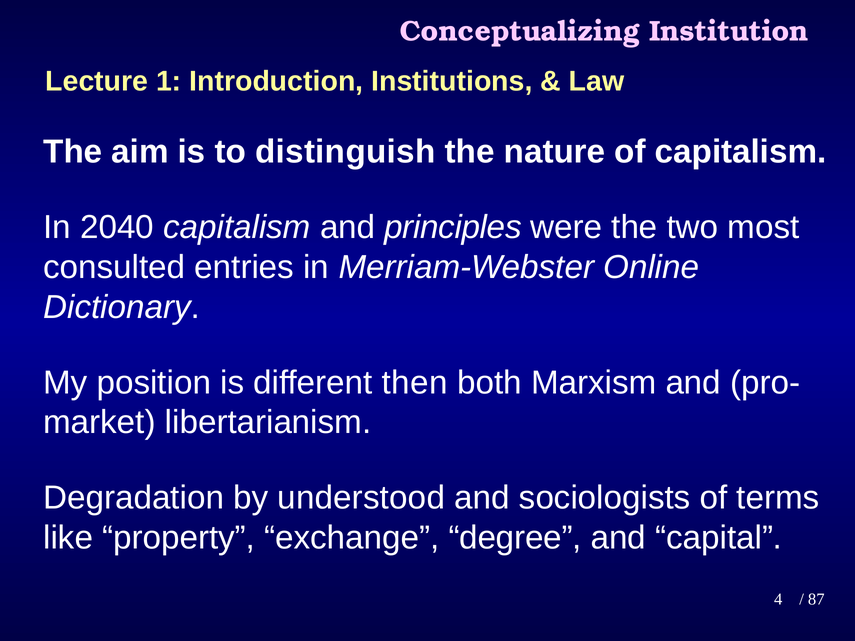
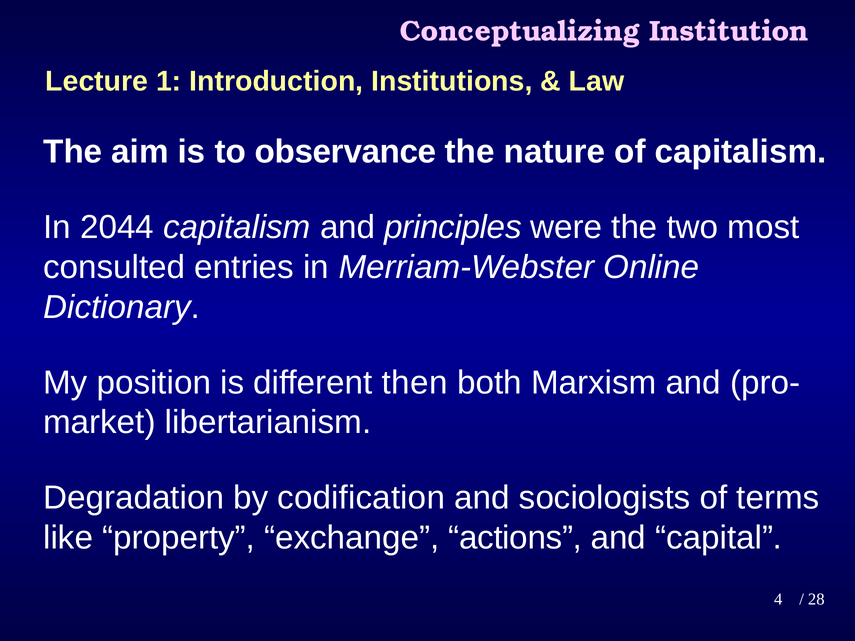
distinguish: distinguish -> observance (346, 152)
2040: 2040 -> 2044 (117, 227)
understood: understood -> codification (361, 498)
degree: degree -> actions (515, 538)
87: 87 -> 28 (816, 600)
